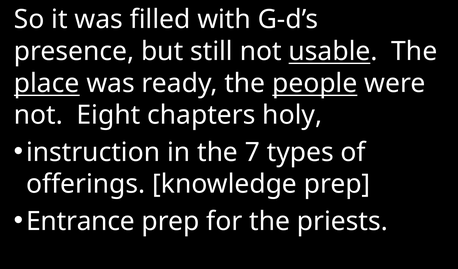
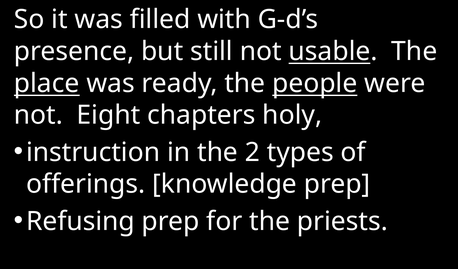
7: 7 -> 2 (252, 152)
Entrance: Entrance -> Refusing (80, 221)
